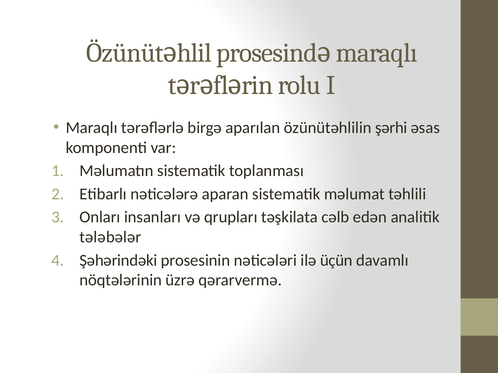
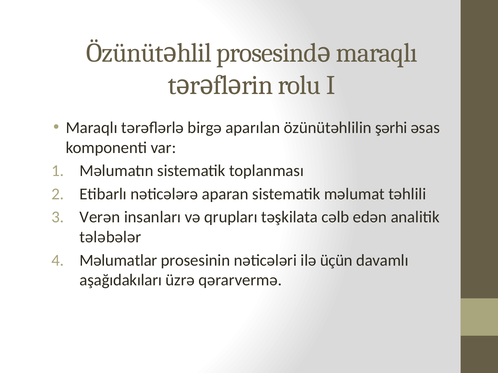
Onları: Onları -> Verən (100, 217)
Şəhərindəki: Şəhərindəki -> Məlumatlar (118, 261)
nöqtələrinin: nöqtələrinin -> aşağıdakıları (121, 281)
